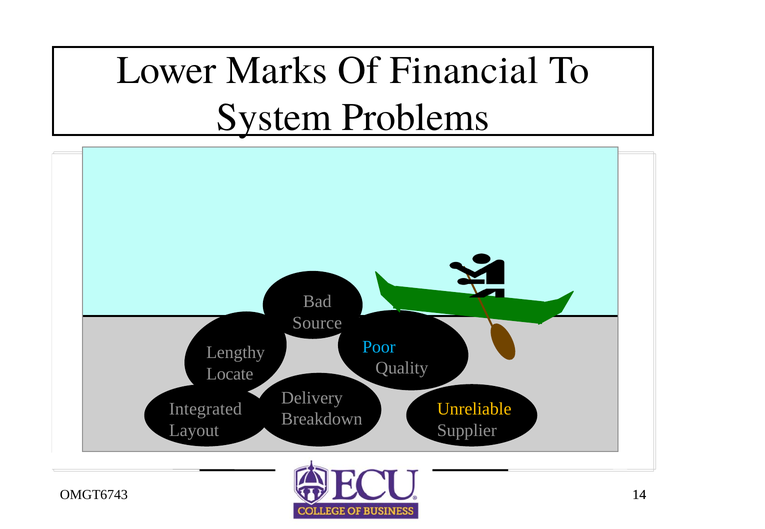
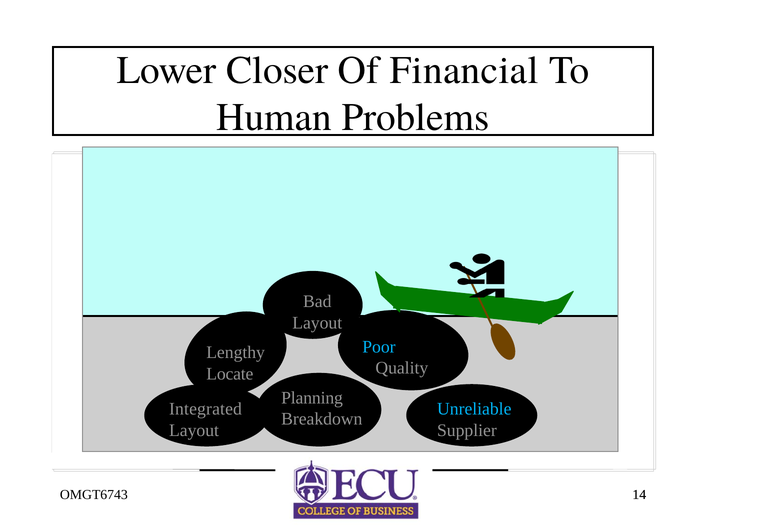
Marks: Marks -> Closer (277, 70)
System: System -> Human (274, 117)
Source: Source -> Layout (317, 323)
Delivery: Delivery -> Planning (312, 398)
Unreliable colour: yellow -> light blue (474, 410)
